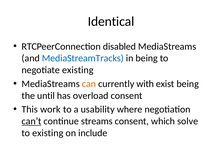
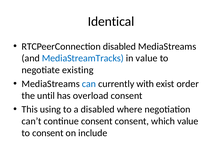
in being: being -> value (147, 58)
can colour: orange -> blue (89, 84)
exist being: being -> order (188, 84)
work: work -> using (50, 110)
a usability: usability -> disabled (98, 110)
can’t underline: present -> none (32, 122)
continue streams: streams -> consent (97, 122)
which solve: solve -> value (188, 122)
to existing: existing -> consent (48, 133)
